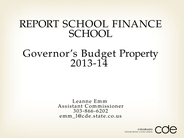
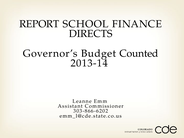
SCHOOL: SCHOOL -> DIRECTS (91, 34)
Property: Property -> Counted (139, 53)
